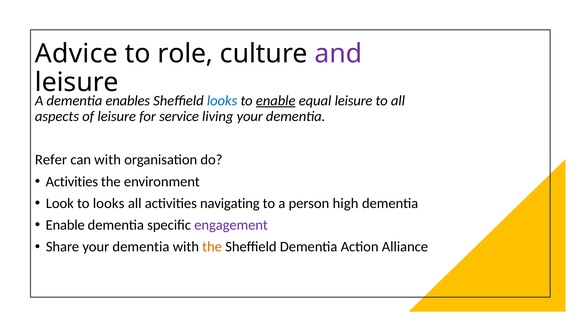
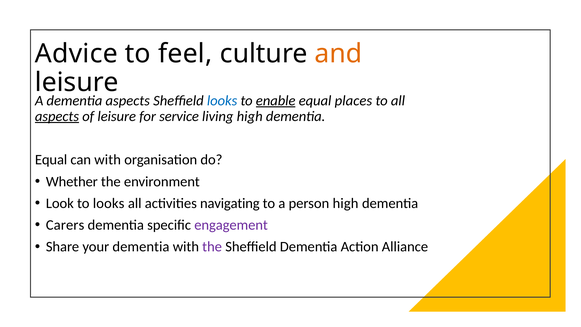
role: role -> feel (185, 54)
and colour: purple -> orange (338, 54)
enables: enables -> aspects (128, 101)
equal leisure: leisure -> places (353, 101)
aspects underline: none -> present (57, 116)
living your: your -> high (250, 116)
Refer: Refer -> Equal (51, 160)
Activities: Activities -> Whether (72, 181)
Enable: Enable -> Carers (65, 225)
the colour: orange -> purple (212, 247)
